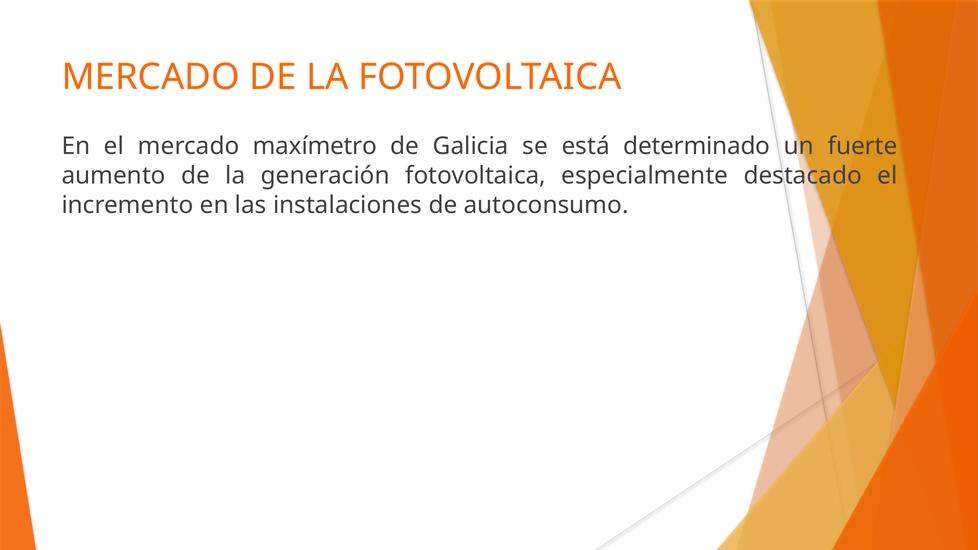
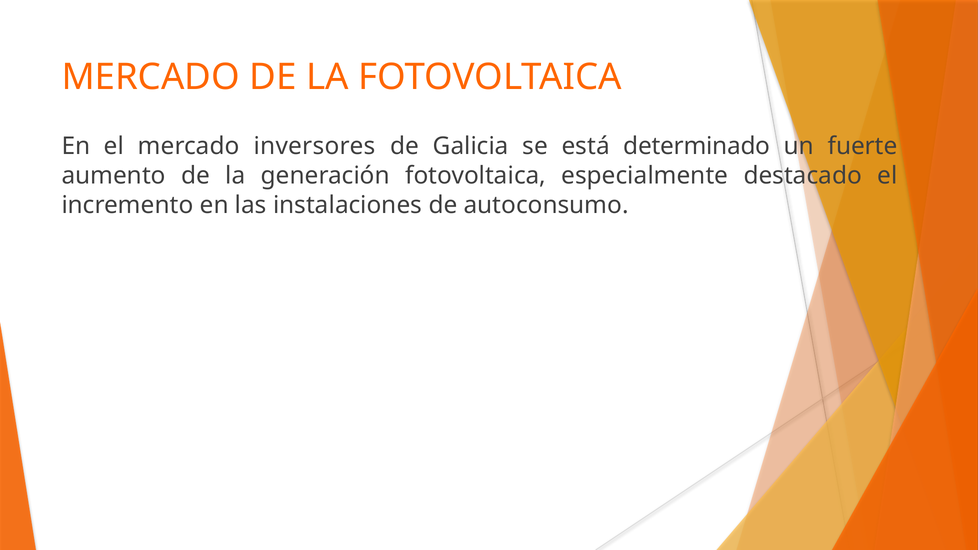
maxímetro: maxímetro -> inversores (315, 146)
